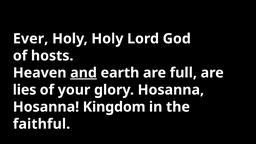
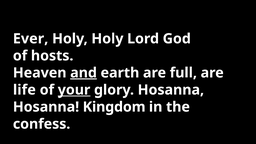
lies: lies -> life (24, 90)
your underline: none -> present (74, 90)
faithful: faithful -> confess (42, 124)
